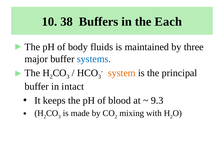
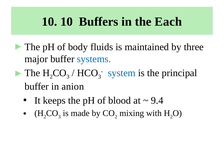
10 38: 38 -> 10 (67, 22)
system colour: orange -> blue (122, 73)
intact: intact -> anion (73, 86)
9.3: 9.3 -> 9.4 (157, 100)
